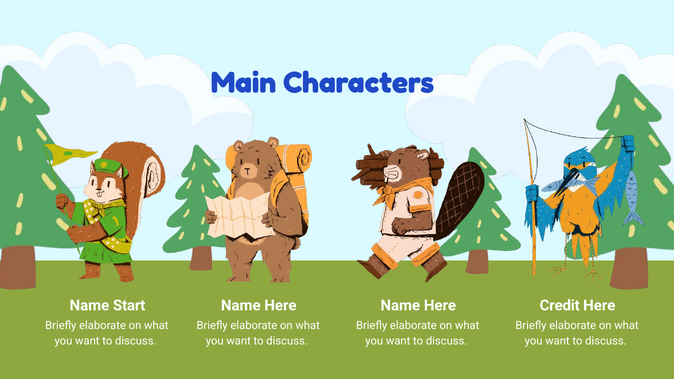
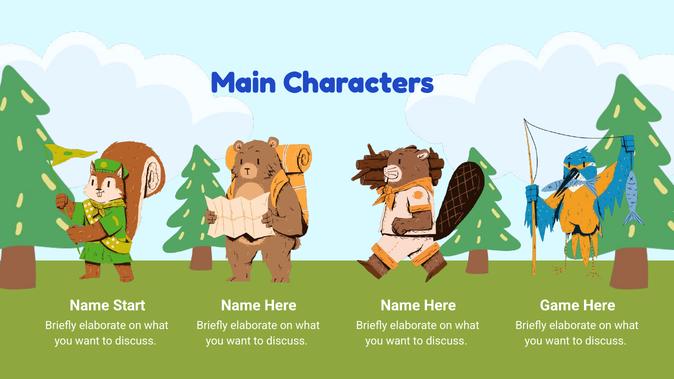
Credit: Credit -> Game (560, 305)
